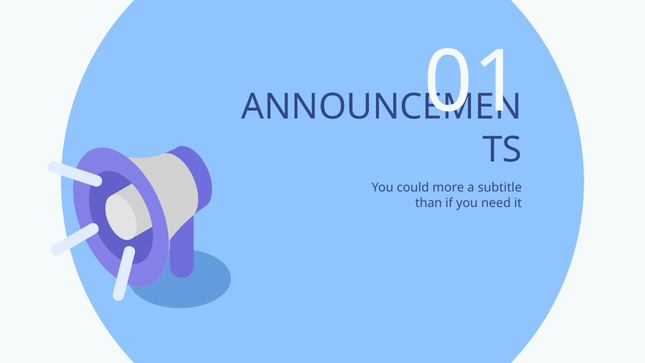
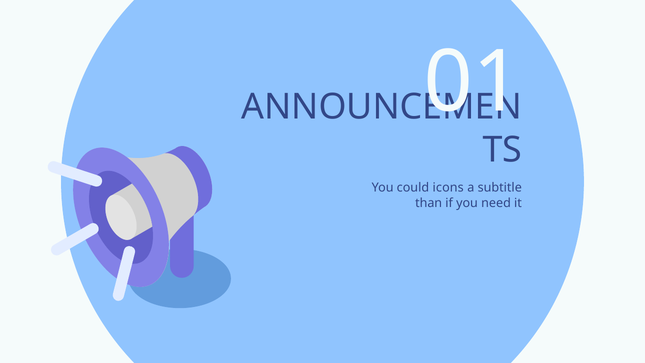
more: more -> icons (448, 188)
